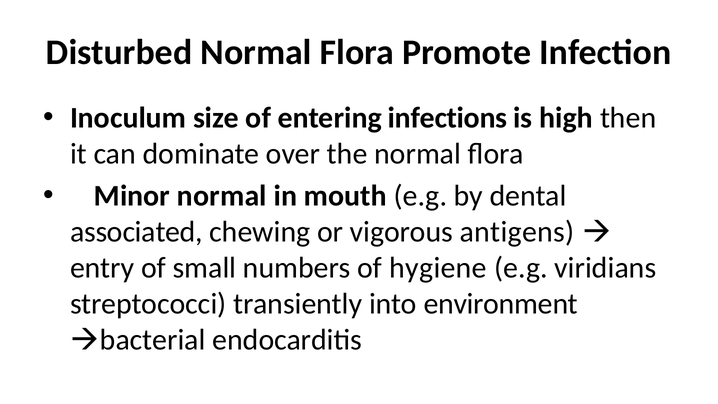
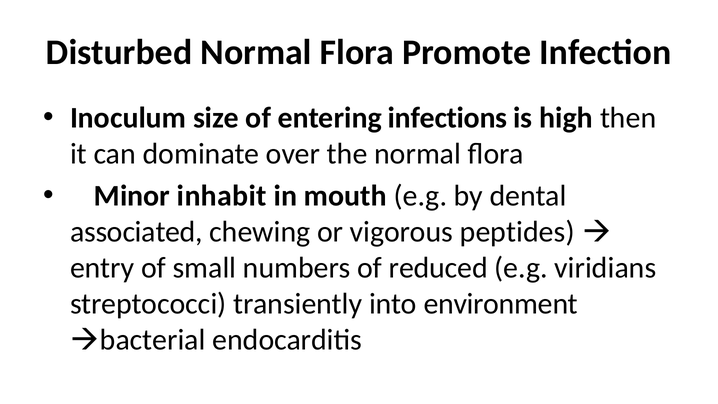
Minor normal: normal -> inhabit (222, 196)
antigens: antigens -> peptides (517, 232)
hygiene: hygiene -> reduced (438, 268)
